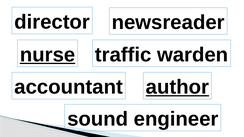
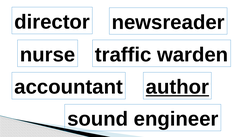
nurse underline: present -> none (48, 55)
